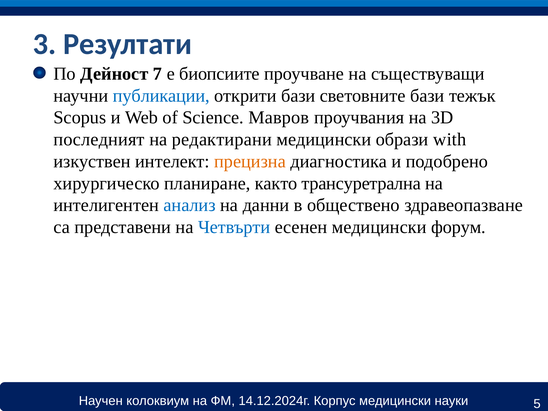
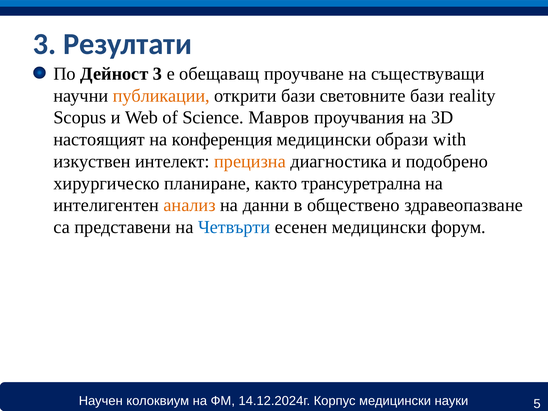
Дейност 7: 7 -> 3 (158, 74)
биопсиите: биопсиите -> обещаващ (219, 74)
публикации colour: blue -> orange (161, 96)
тежък: тежък -> reality (472, 96)
последният: последният -> настоящият (99, 140)
редактирани: редактирани -> конференция (222, 140)
анализ colour: blue -> orange (190, 205)
